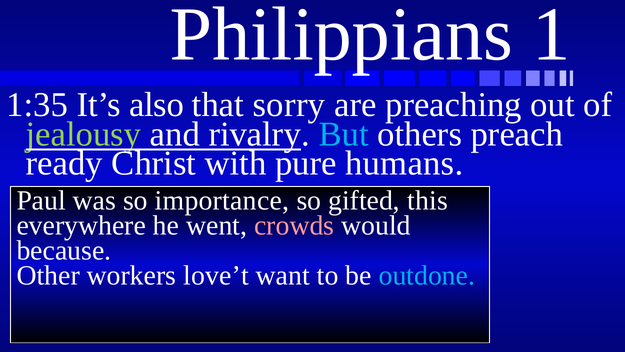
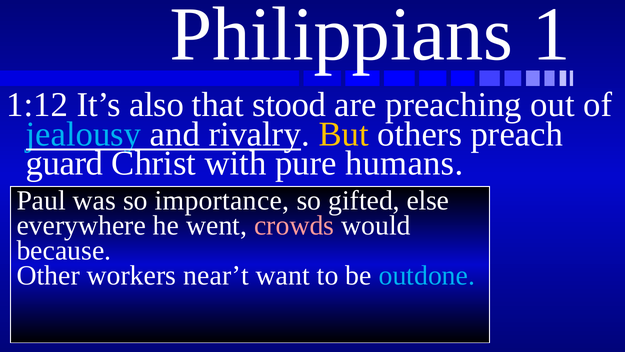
1:35: 1:35 -> 1:12 (37, 105)
sorry: sorry -> stood (289, 105)
jealousy colour: light green -> light blue (84, 134)
But colour: light blue -> yellow (344, 134)
ready: ready -> guard (64, 163)
this: this -> else (428, 200)
love’t: love’t -> near’t (216, 275)
